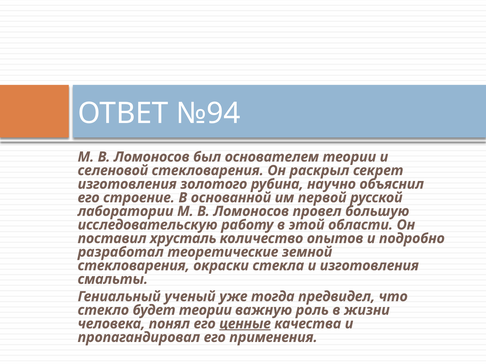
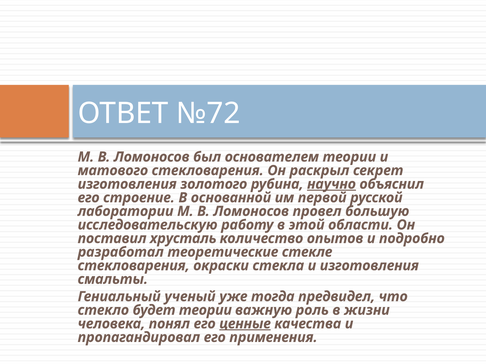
№94: №94 -> №72 (208, 113)
селеновой: селеновой -> матового (113, 171)
научно underline: none -> present (331, 184)
земной: земной -> стекле (307, 252)
